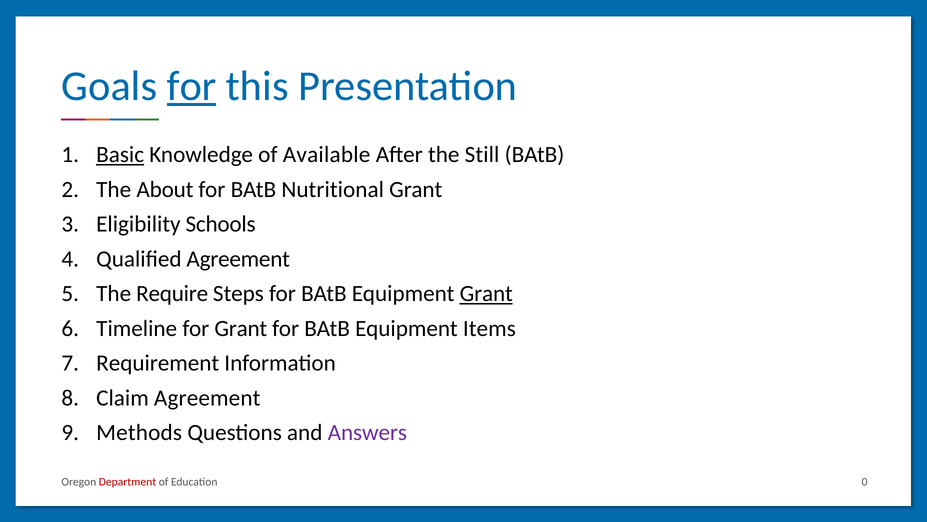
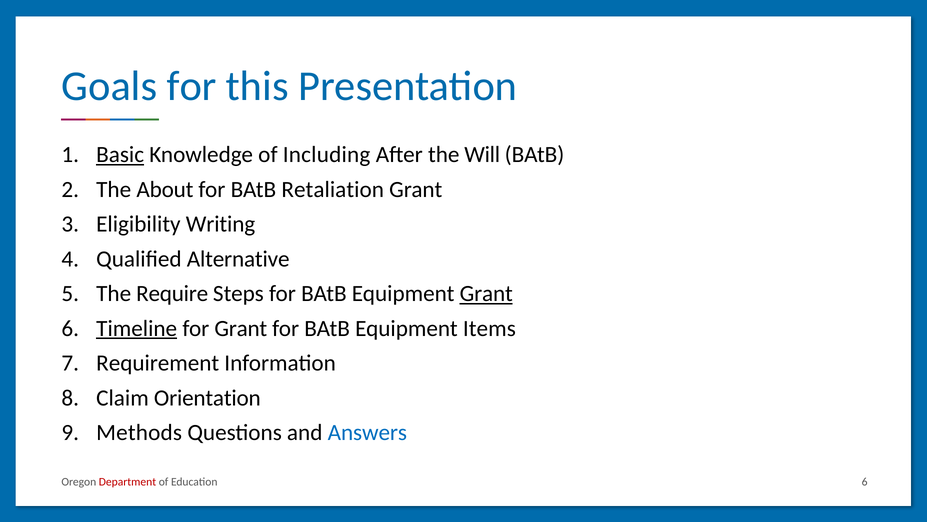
for underline: present -> none (192, 86)
Available: Available -> Including (327, 155)
Still: Still -> Will (482, 155)
Nutritional: Nutritional -> Retaliation (333, 189)
Schools: Schools -> Writing (221, 224)
Qualified Agreement: Agreement -> Alternative (238, 259)
Timeline underline: none -> present (137, 328)
Claim Agreement: Agreement -> Orientation (207, 397)
Answers colour: purple -> blue (367, 432)
Education 0: 0 -> 6 (865, 481)
